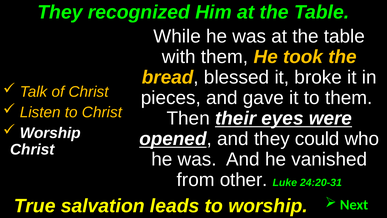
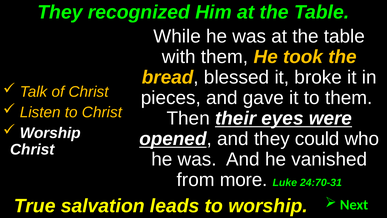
other: other -> more (244, 180)
24:20-31: 24:20-31 -> 24:70-31 (321, 182)
